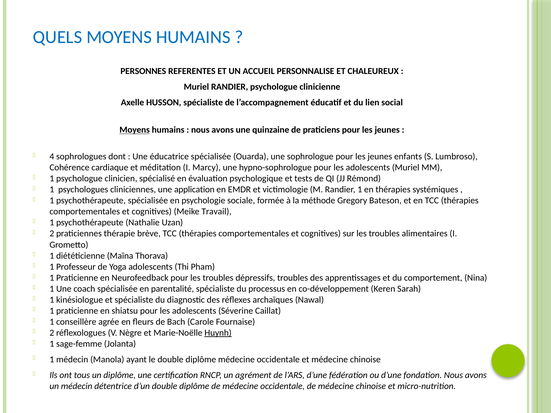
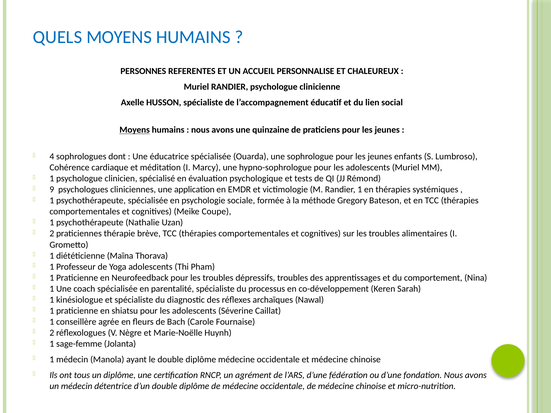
1: 1 -> 9 (52, 190)
Travail: Travail -> Coupe (216, 212)
Huynh underline: present -> none (218, 333)
